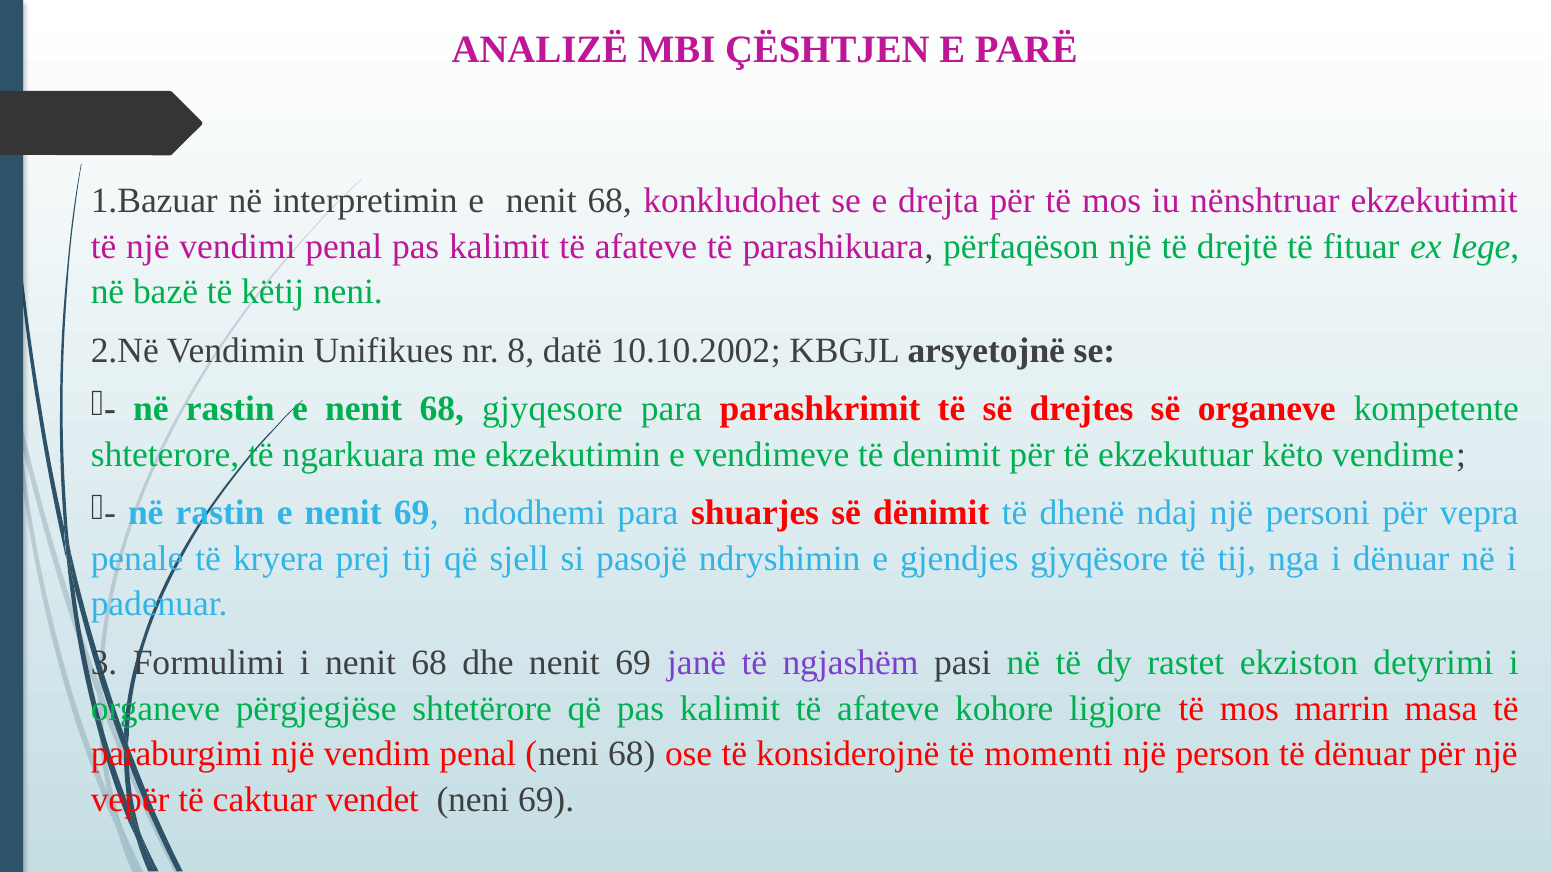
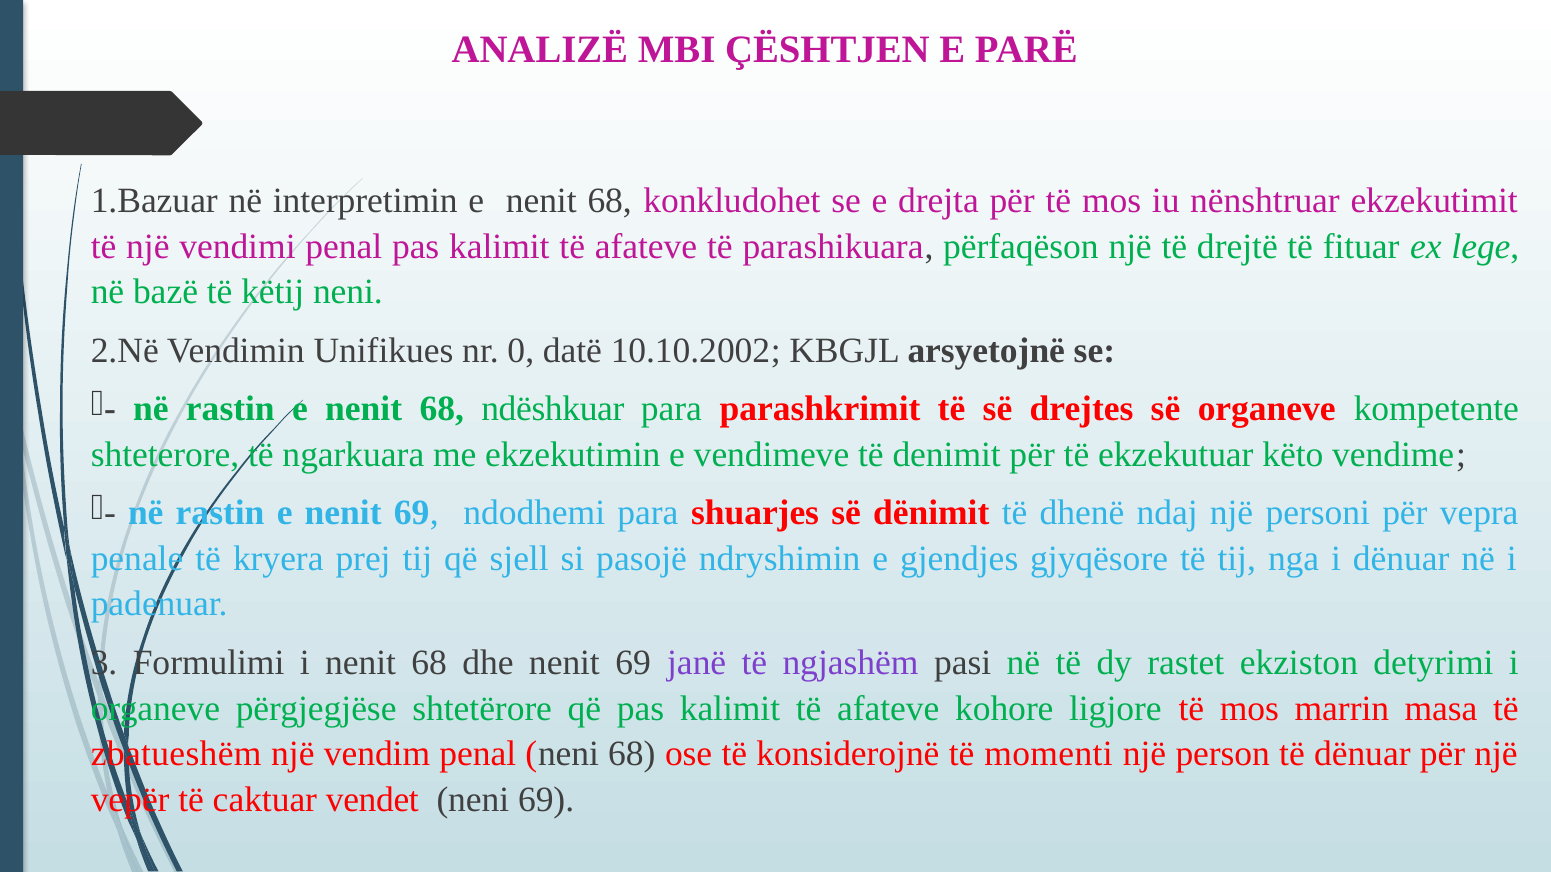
8: 8 -> 0 (521, 351)
gjyqesore: gjyqesore -> ndëshkuar (553, 409)
paraburgimi: paraburgimi -> zbatueshëm (176, 754)
